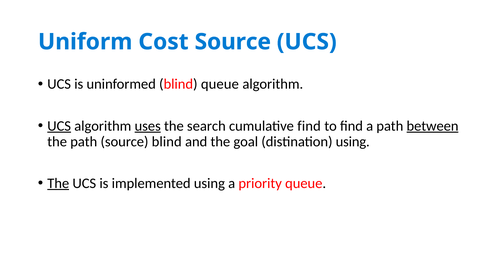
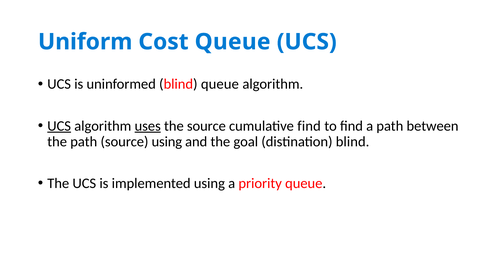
Cost Source: Source -> Queue (233, 42)
the search: search -> source (206, 126)
between underline: present -> none (433, 126)
source blind: blind -> using (167, 142)
distination using: using -> blind (353, 142)
The underline: present -> none (58, 183)
